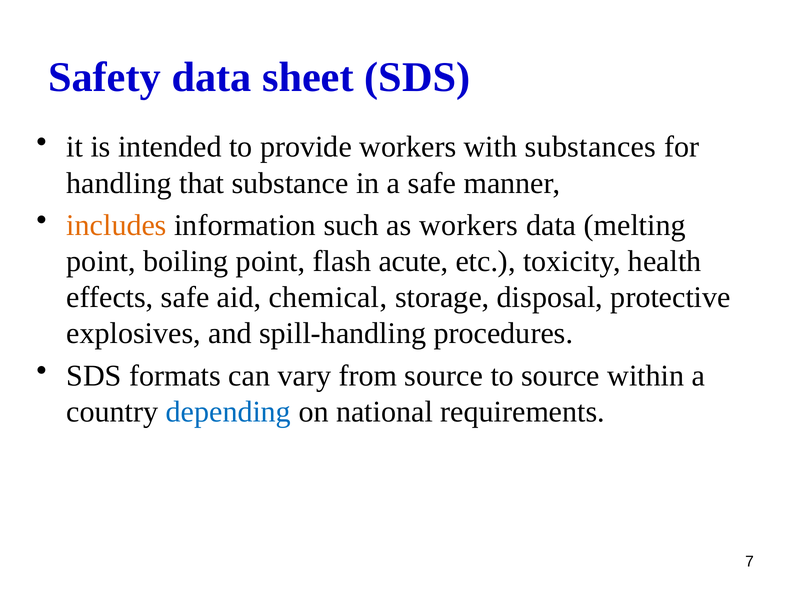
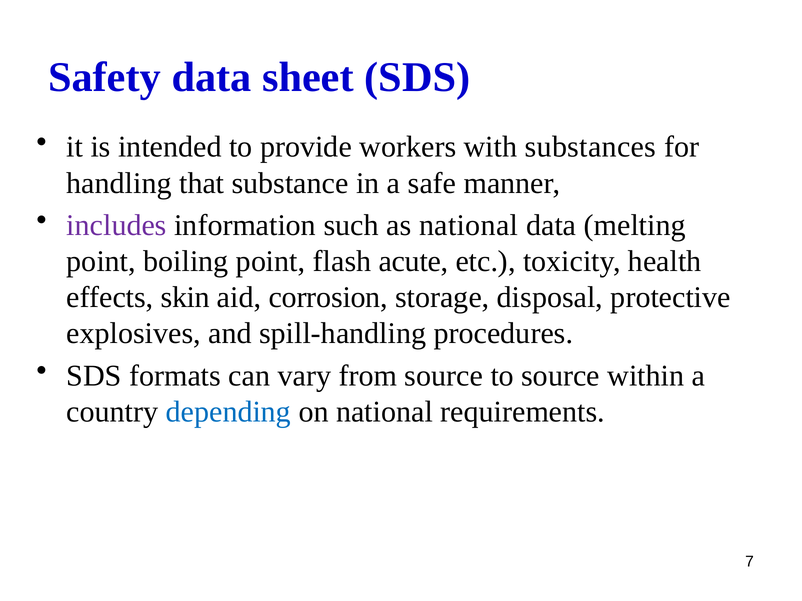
includes colour: orange -> purple (117, 225)
as workers: workers -> national (469, 225)
effects safe: safe -> skin (185, 298)
chemical: chemical -> corrosion (328, 298)
